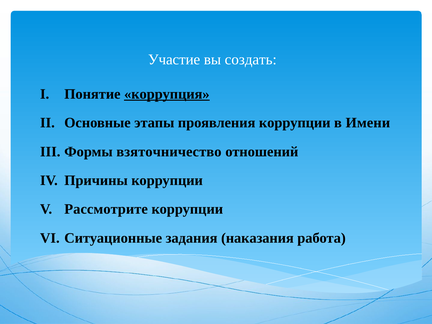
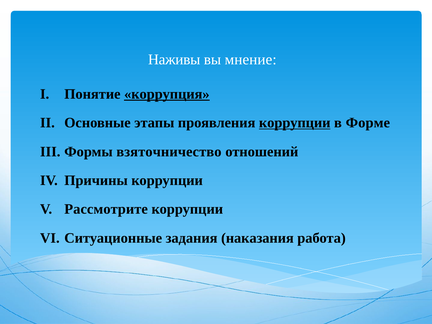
Участие: Участие -> Наживы (174, 60)
создать: создать -> мнение (251, 60)
коррупции underline: none -> present (295, 123)
Имени: Имени -> Форме (368, 123)
